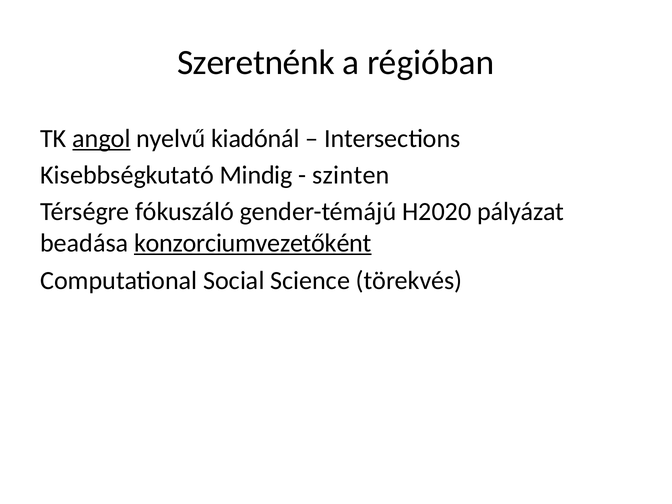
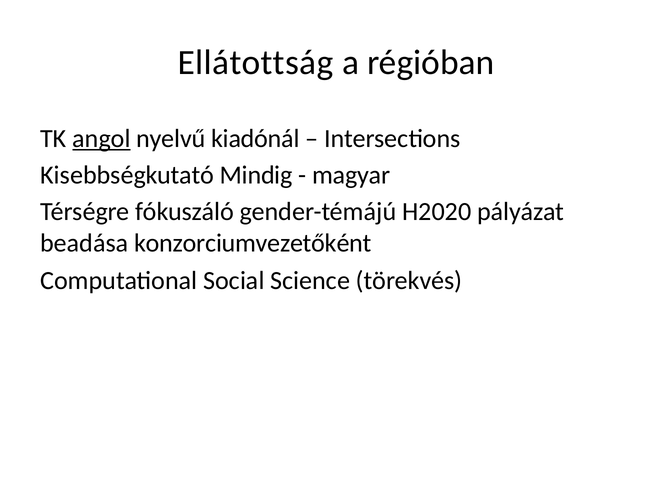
Szeretnénk: Szeretnénk -> Ellátottság (255, 63)
szinten: szinten -> magyar (351, 175)
konzorciumvezetőként underline: present -> none (253, 243)
